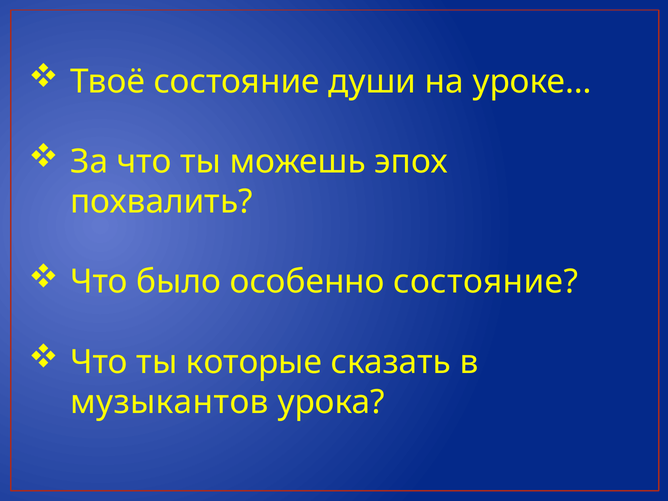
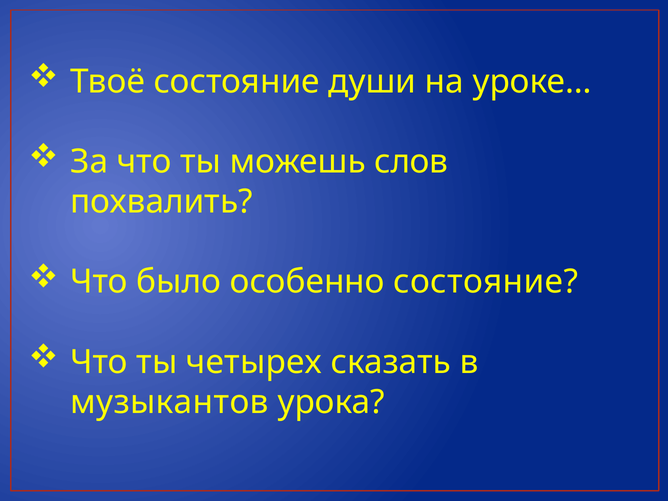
эпох: эпох -> слов (411, 162)
которые: которые -> четырех (254, 362)
